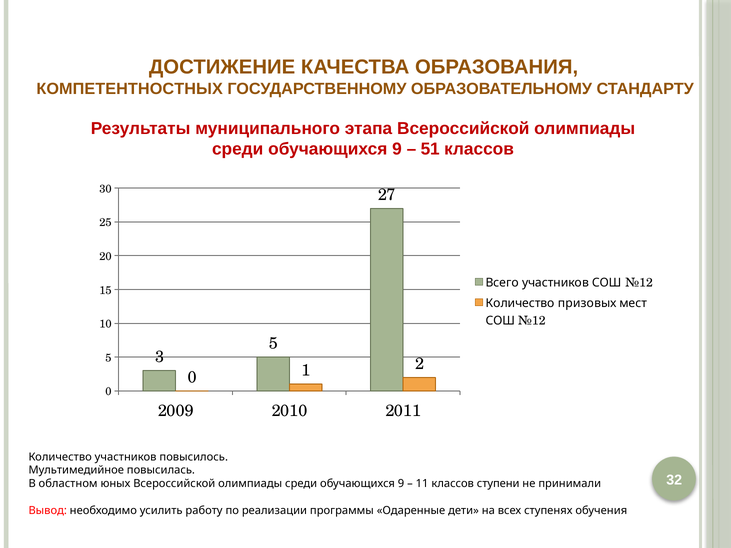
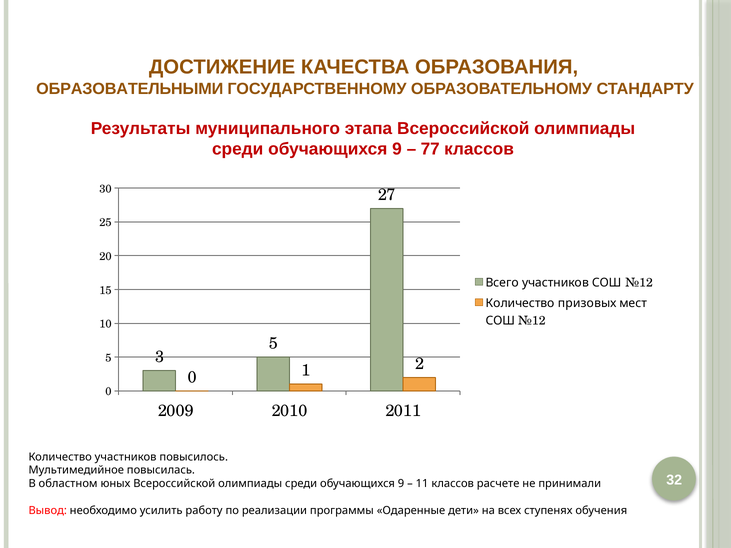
КОМПЕТЕНТНОСТНЫХ: КОМПЕТЕНТНОСТНЫХ -> ОБРАЗОВАТЕЛЬНЫМИ (130, 89)
51: 51 -> 77 (430, 149)
ступени: ступени -> расчете (498, 484)
